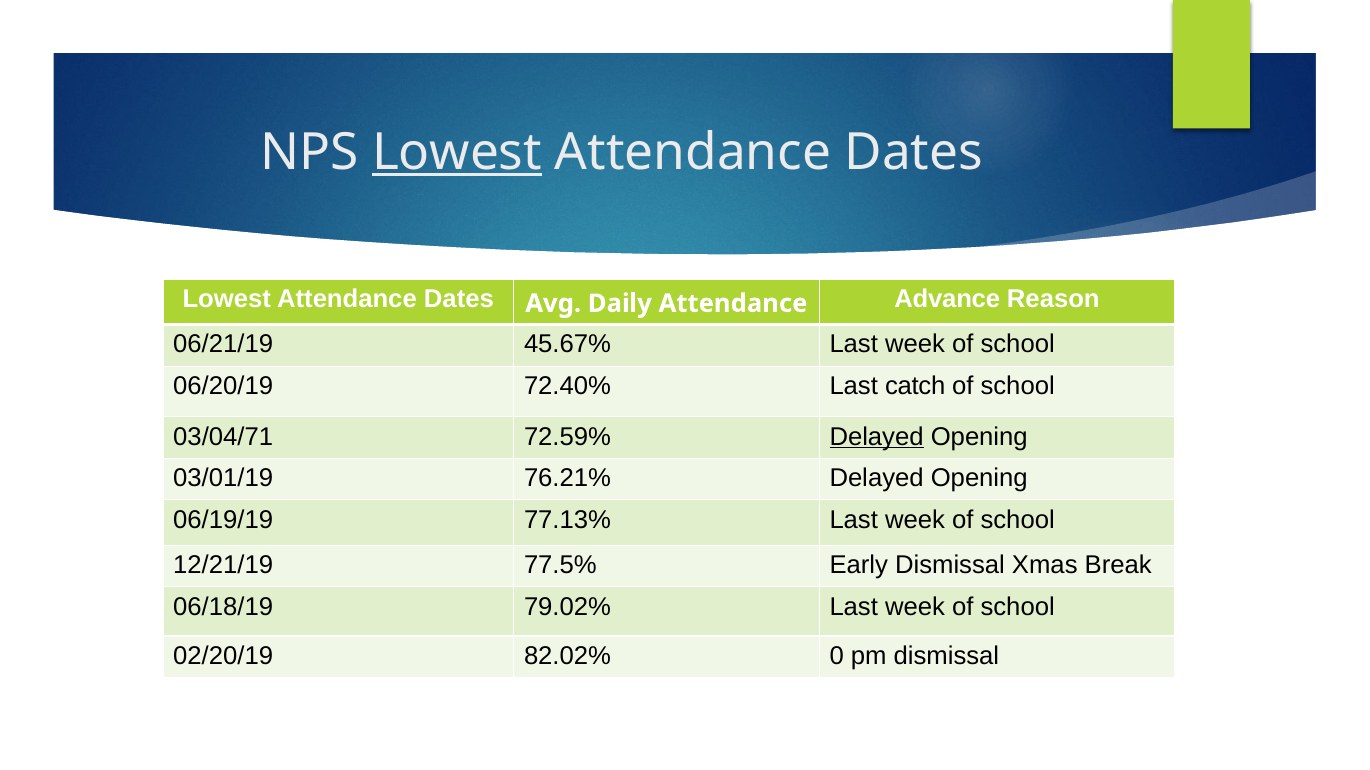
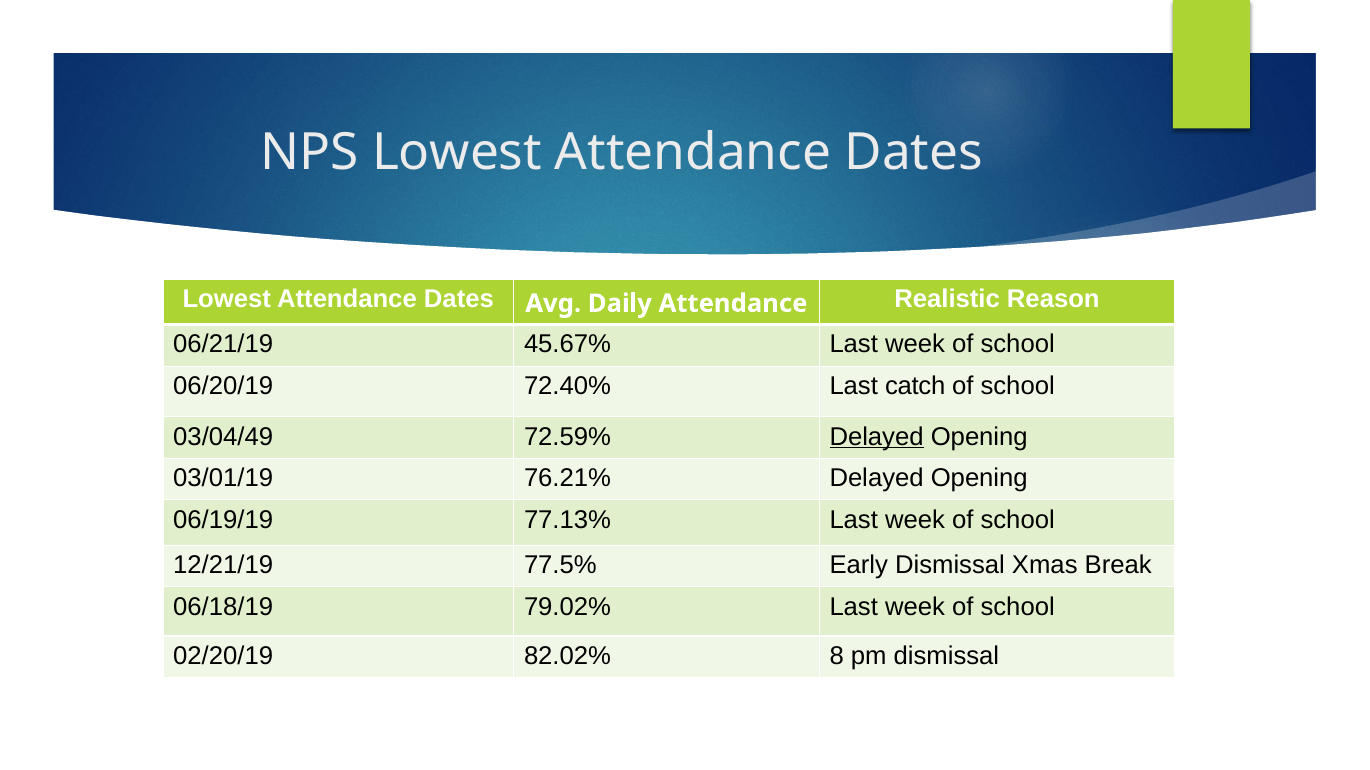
Lowest underline: present -> none (457, 153)
Advance: Advance -> Realistic (947, 300)
03/04/71: 03/04/71 -> 03/04/49 (223, 437)
0: 0 -> 8 (837, 657)
